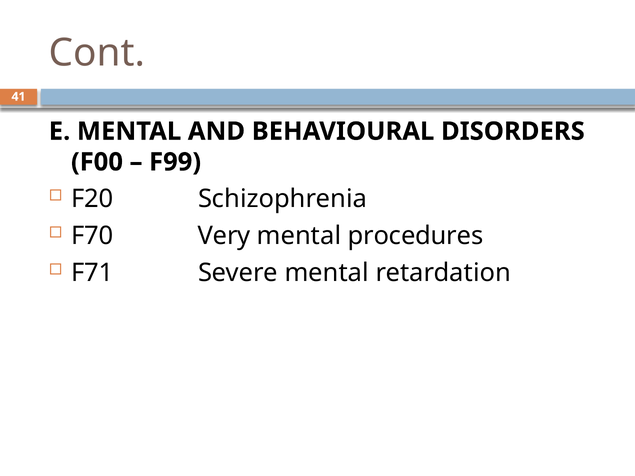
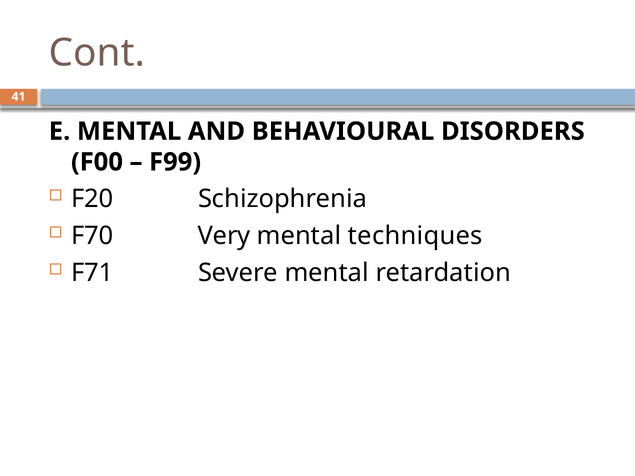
procedures: procedures -> techniques (415, 236)
